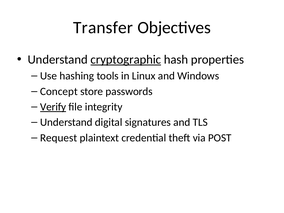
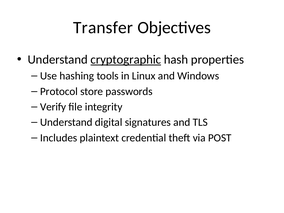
Concept: Concept -> Protocol (59, 91)
Verify underline: present -> none (53, 107)
Request: Request -> Includes (59, 138)
